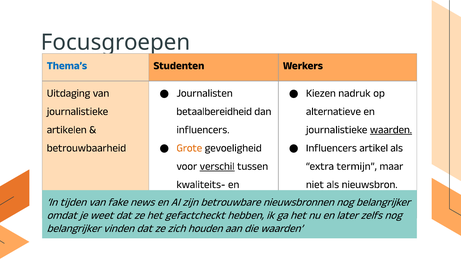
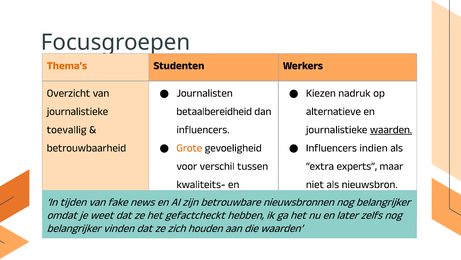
Thema’s colour: blue -> orange (67, 65)
Uitdaging: Uitdaging -> Overzicht (68, 93)
artikelen: artikelen -> toevallig (67, 129)
artikel: artikel -> indien (374, 148)
verschil underline: present -> none (217, 166)
termijn: termijn -> experts (357, 166)
